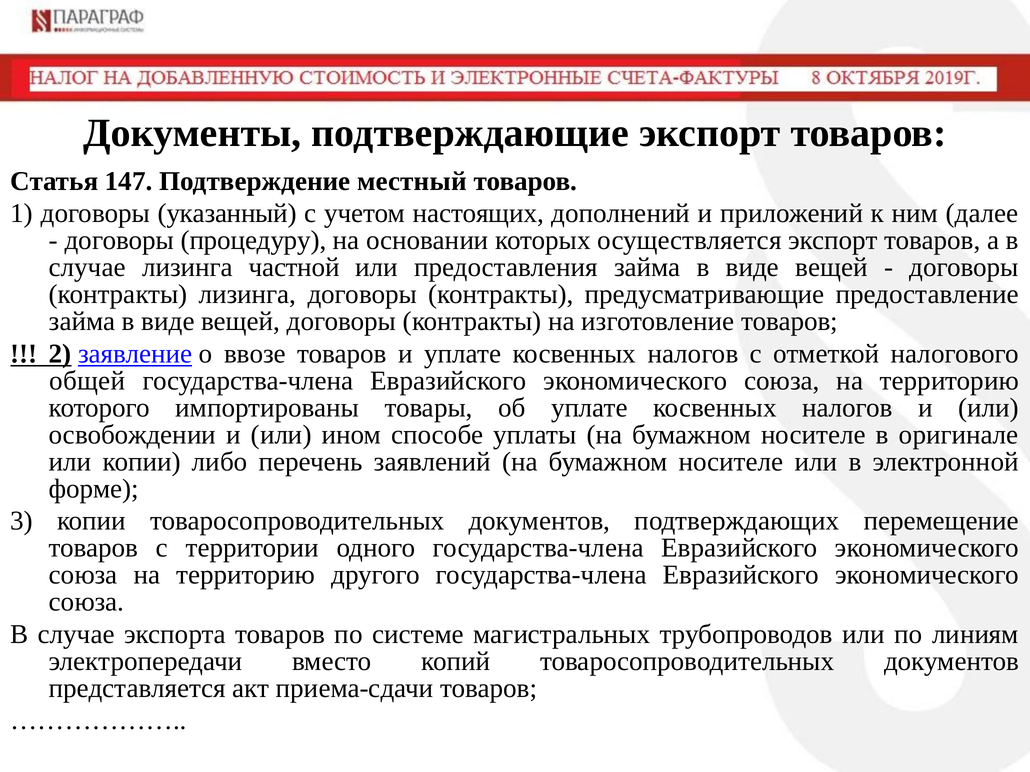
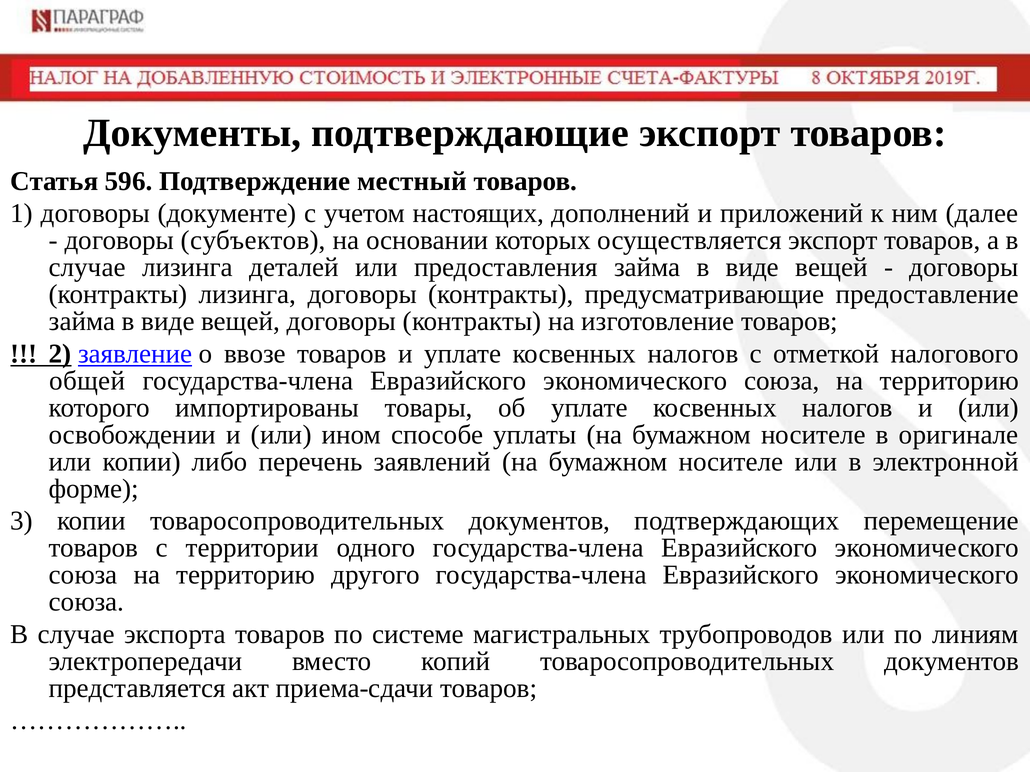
147: 147 -> 596 (129, 181)
указанный: указанный -> документе (227, 213)
процедуру: процедуру -> субъектов (253, 241)
частной: частной -> деталей (294, 268)
